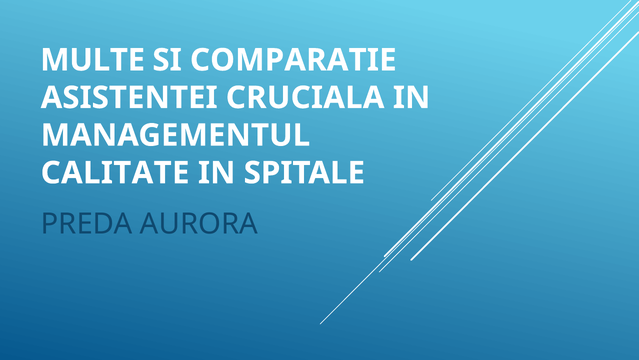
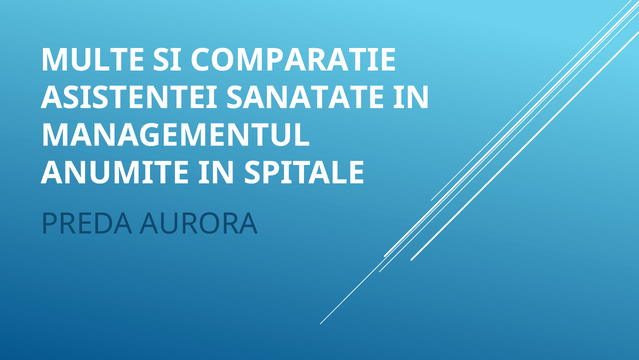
CRUCIALA: CRUCIALA -> SANATATE (305, 98)
CALITATE: CALITATE -> ANUMITE (115, 173)
